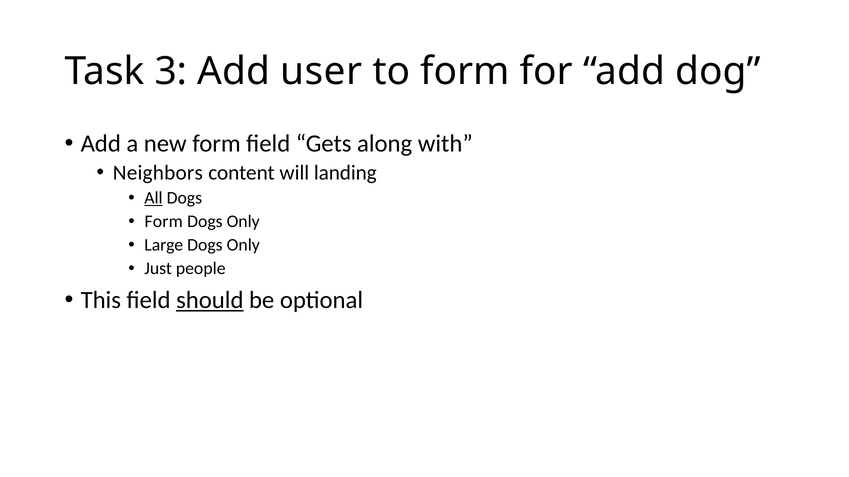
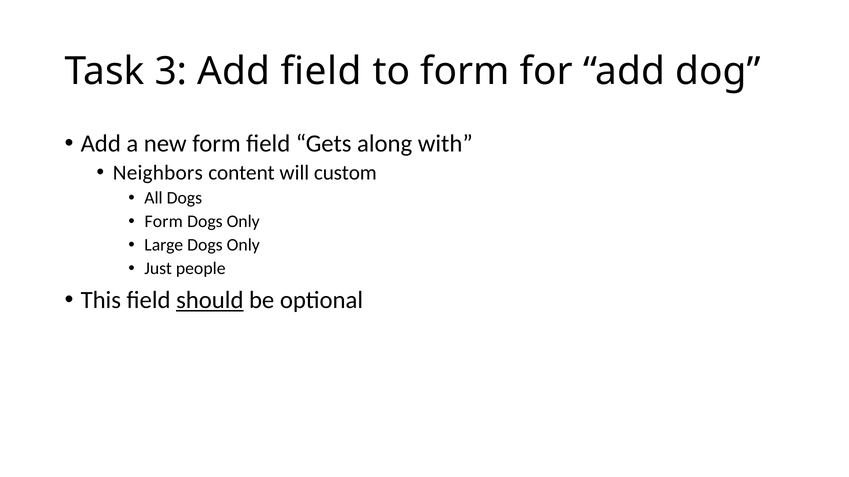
Add user: user -> field (321, 71)
landing: landing -> custom (345, 173)
All underline: present -> none (153, 198)
